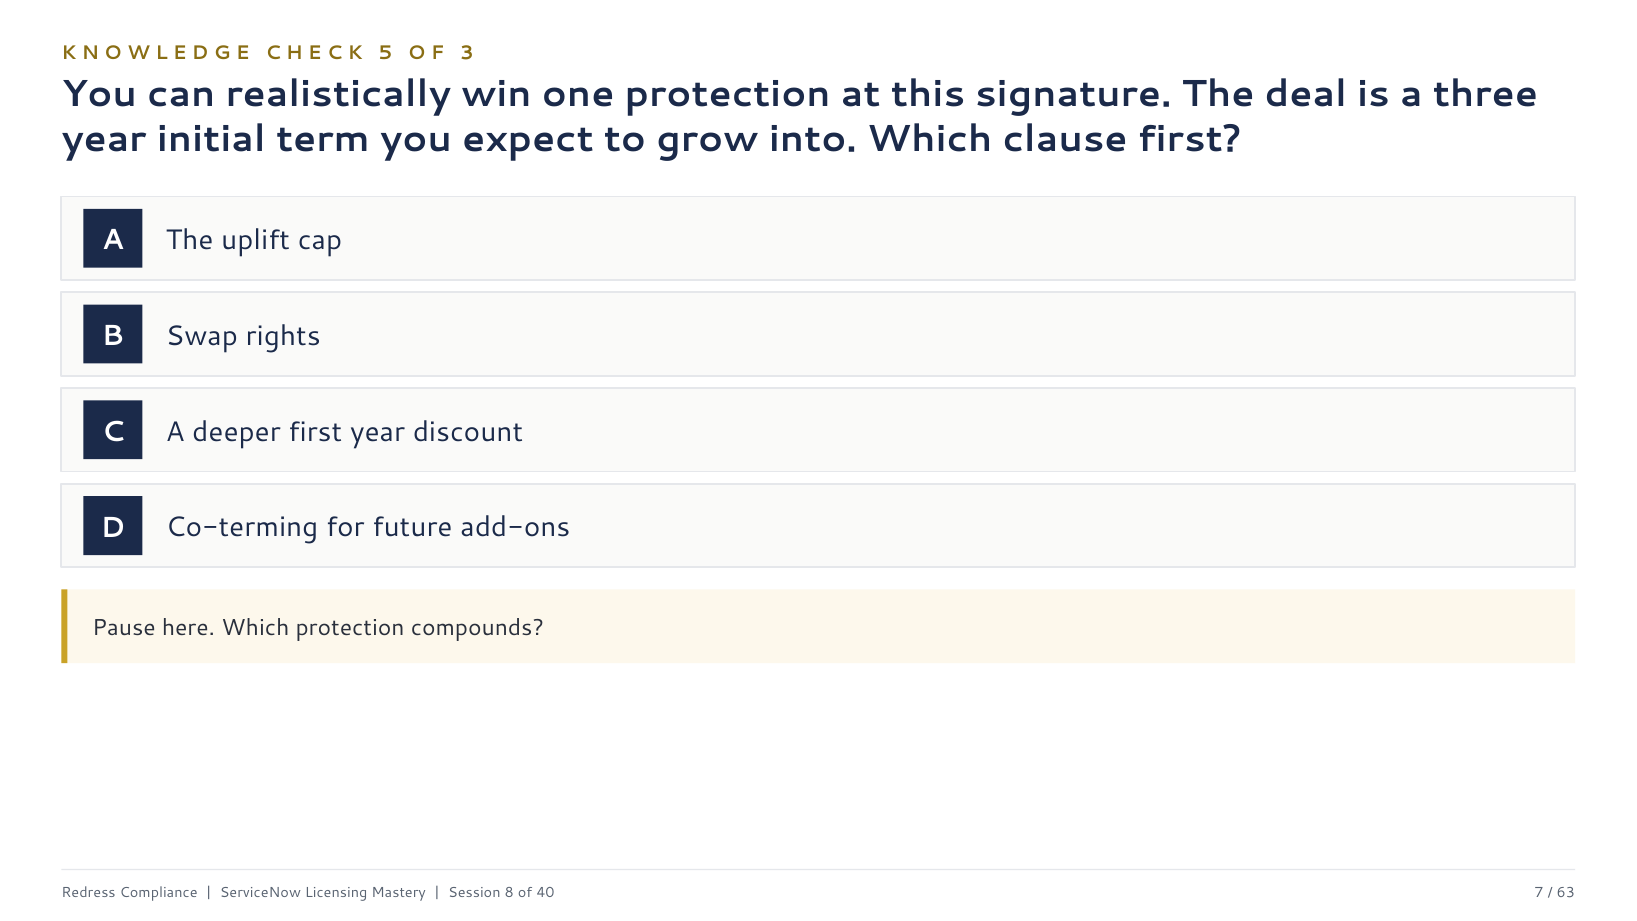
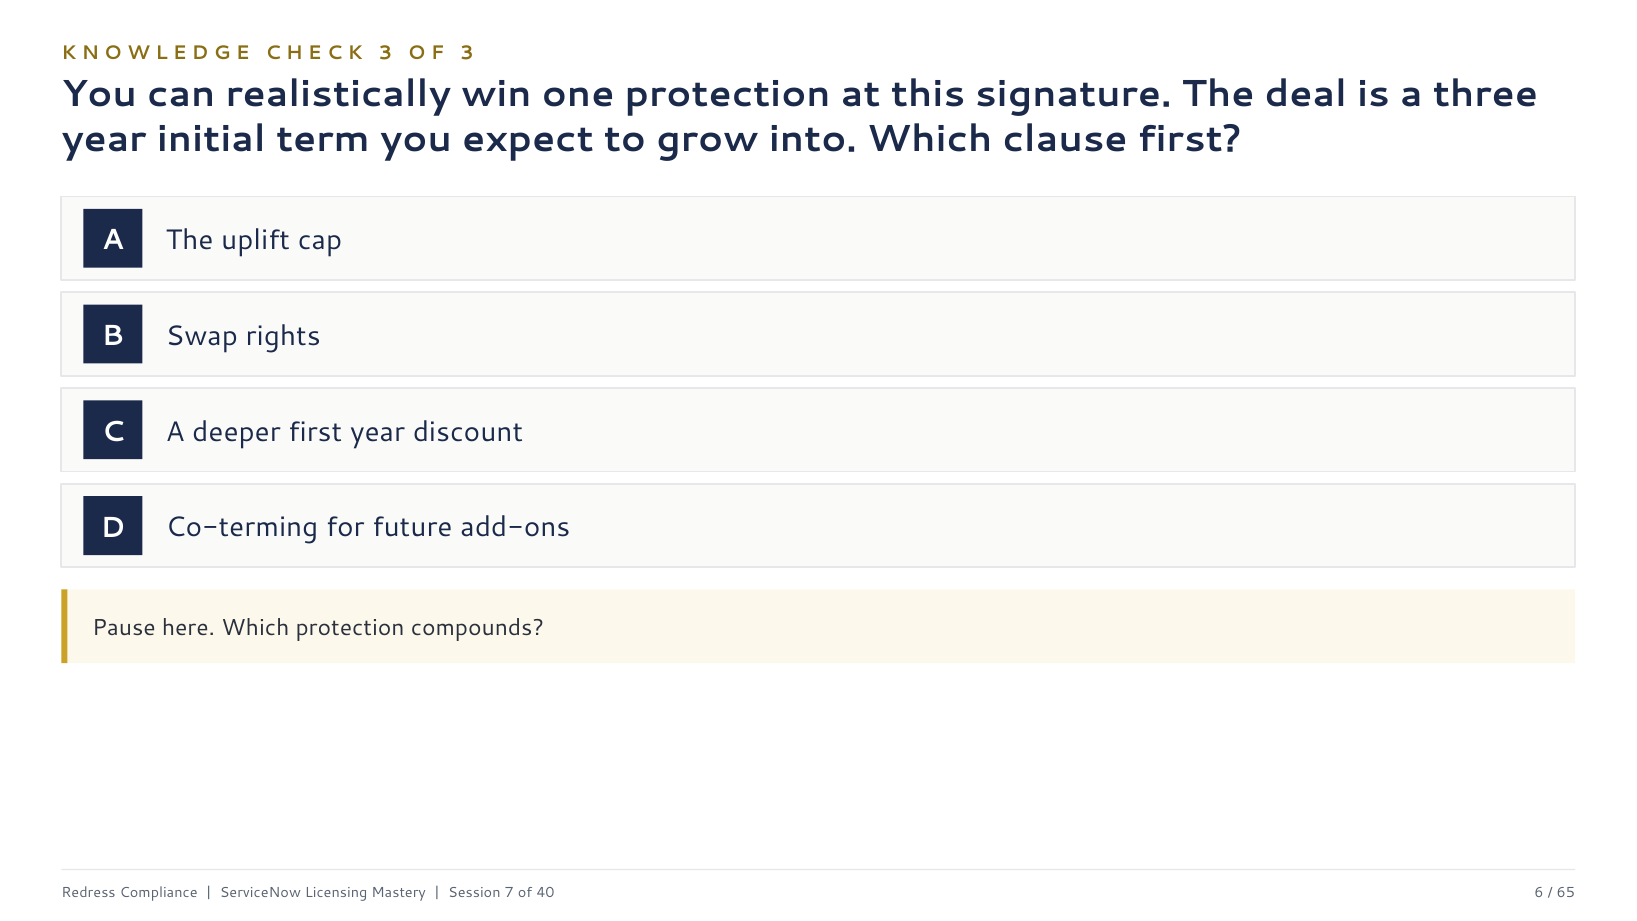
5: 5 -> 3 (385, 53)
8: 8 -> 7 (509, 892)
7: 7 -> 6 (1539, 892)
63: 63 -> 65 (1566, 892)
